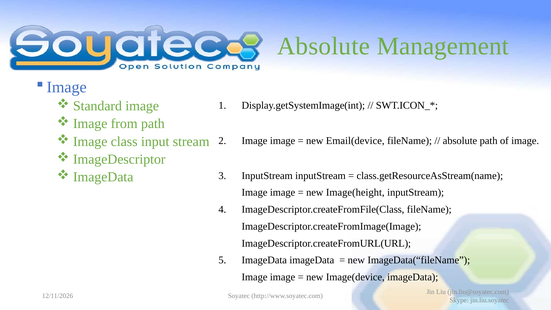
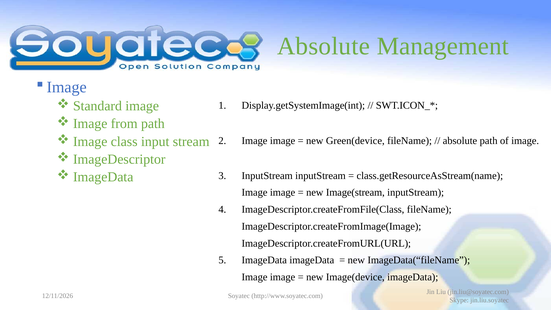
Email(device: Email(device -> Green(device (355, 141)
Image(height: Image(height -> Image(stream (355, 193)
